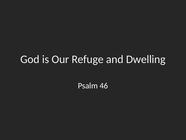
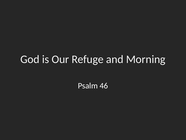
Dwelling: Dwelling -> Morning (146, 59)
